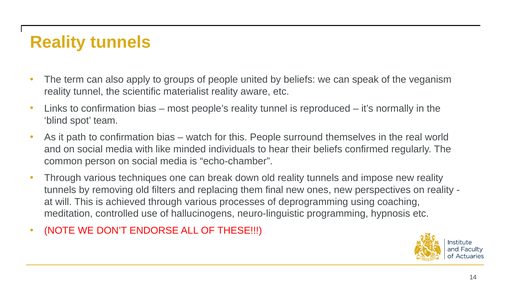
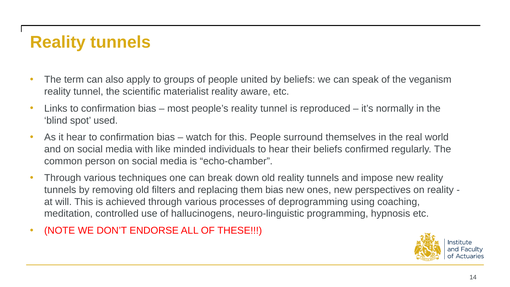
team: team -> used (106, 120)
it path: path -> hear (76, 137)
them final: final -> bias (274, 190)
